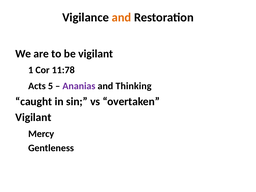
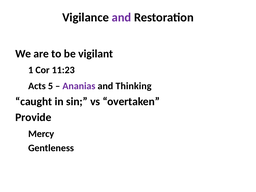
and colour: orange -> purple (121, 17)
11:78: 11:78 -> 11:23 (63, 70)
Vigilant: Vigilant -> Provide (33, 117)
